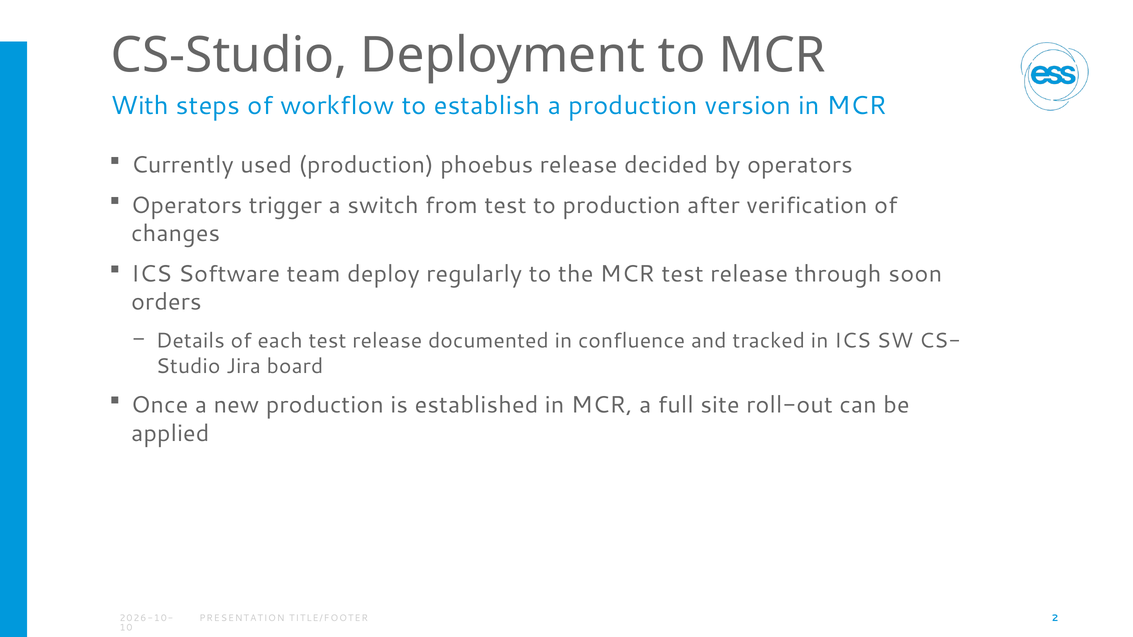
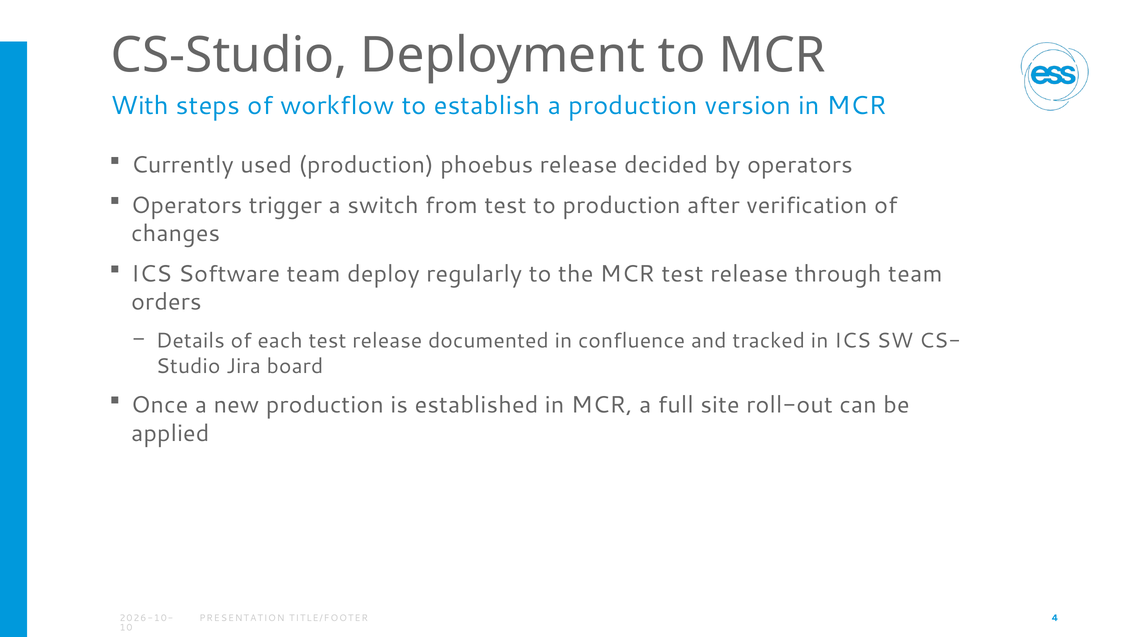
through soon: soon -> team (915, 274)
2: 2 -> 4 (1055, 618)
